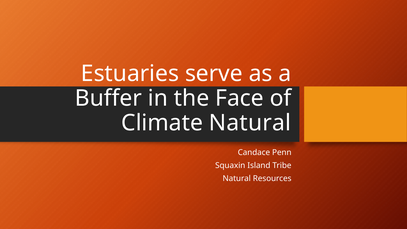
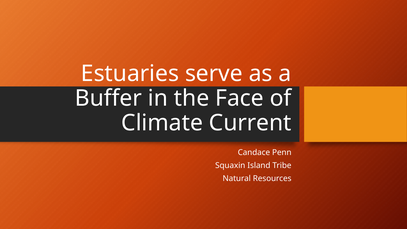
Climate Natural: Natural -> Current (250, 123)
